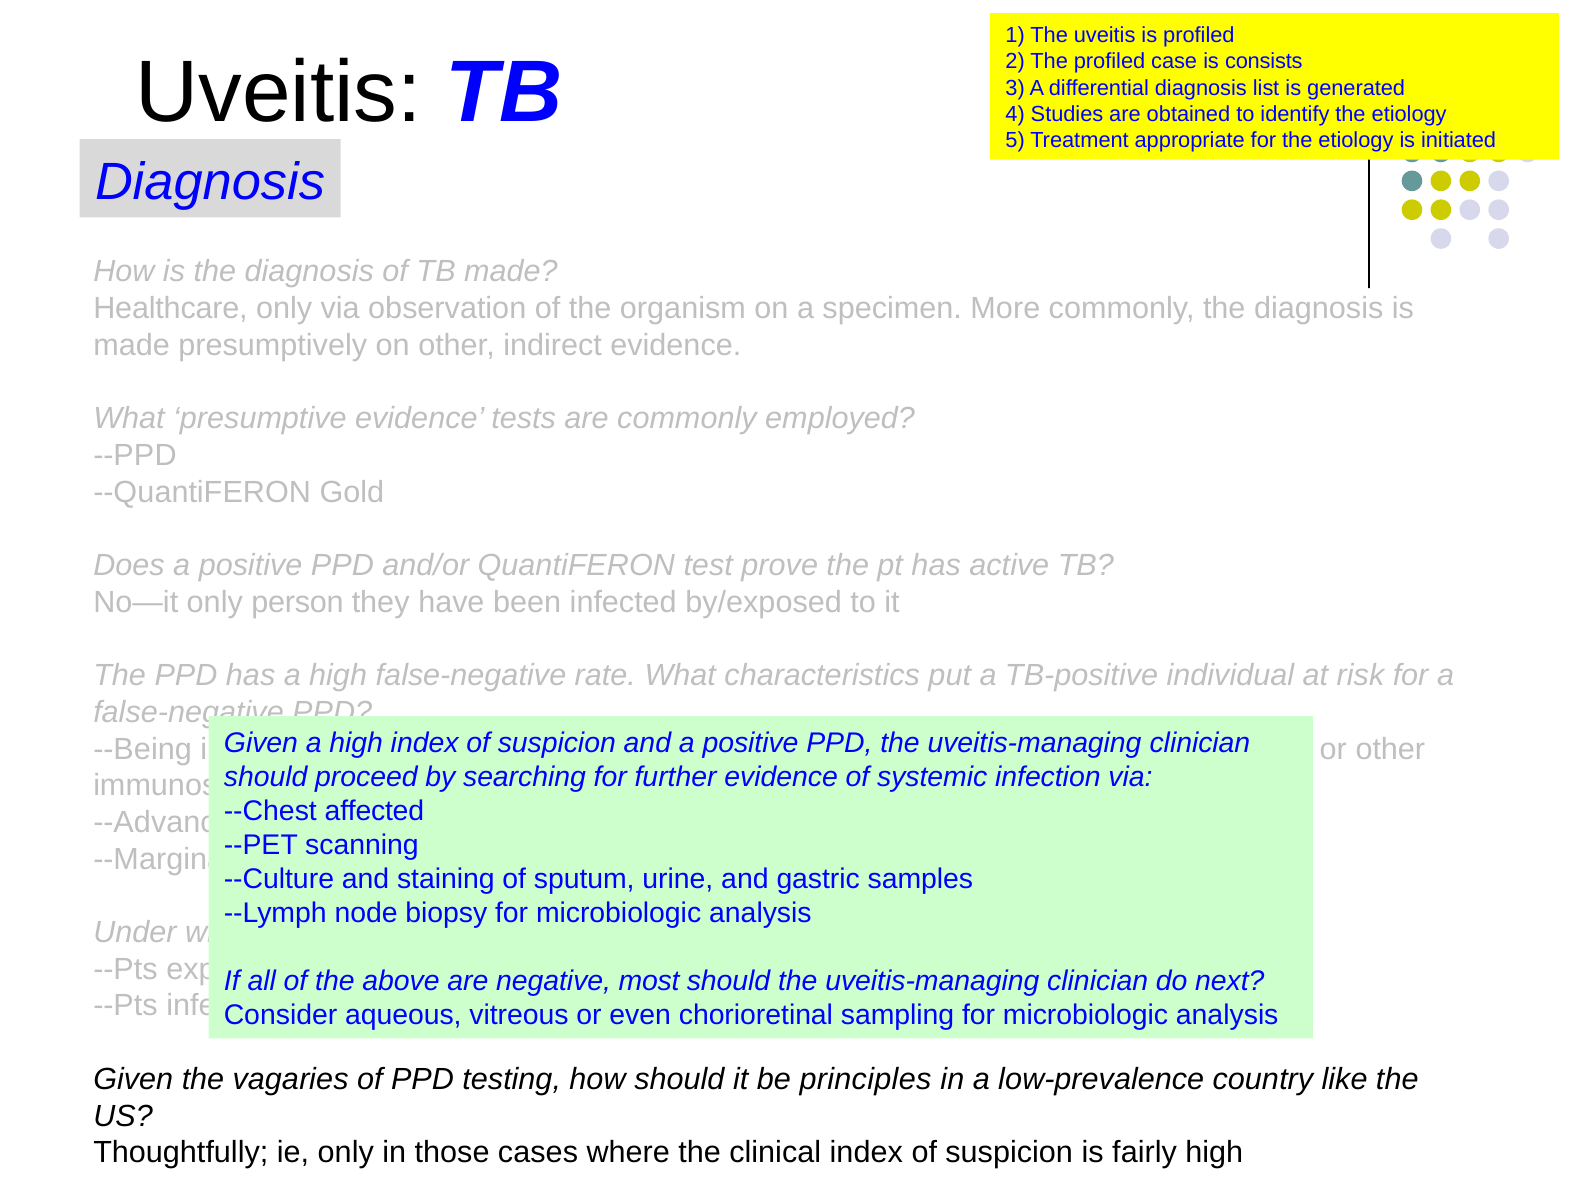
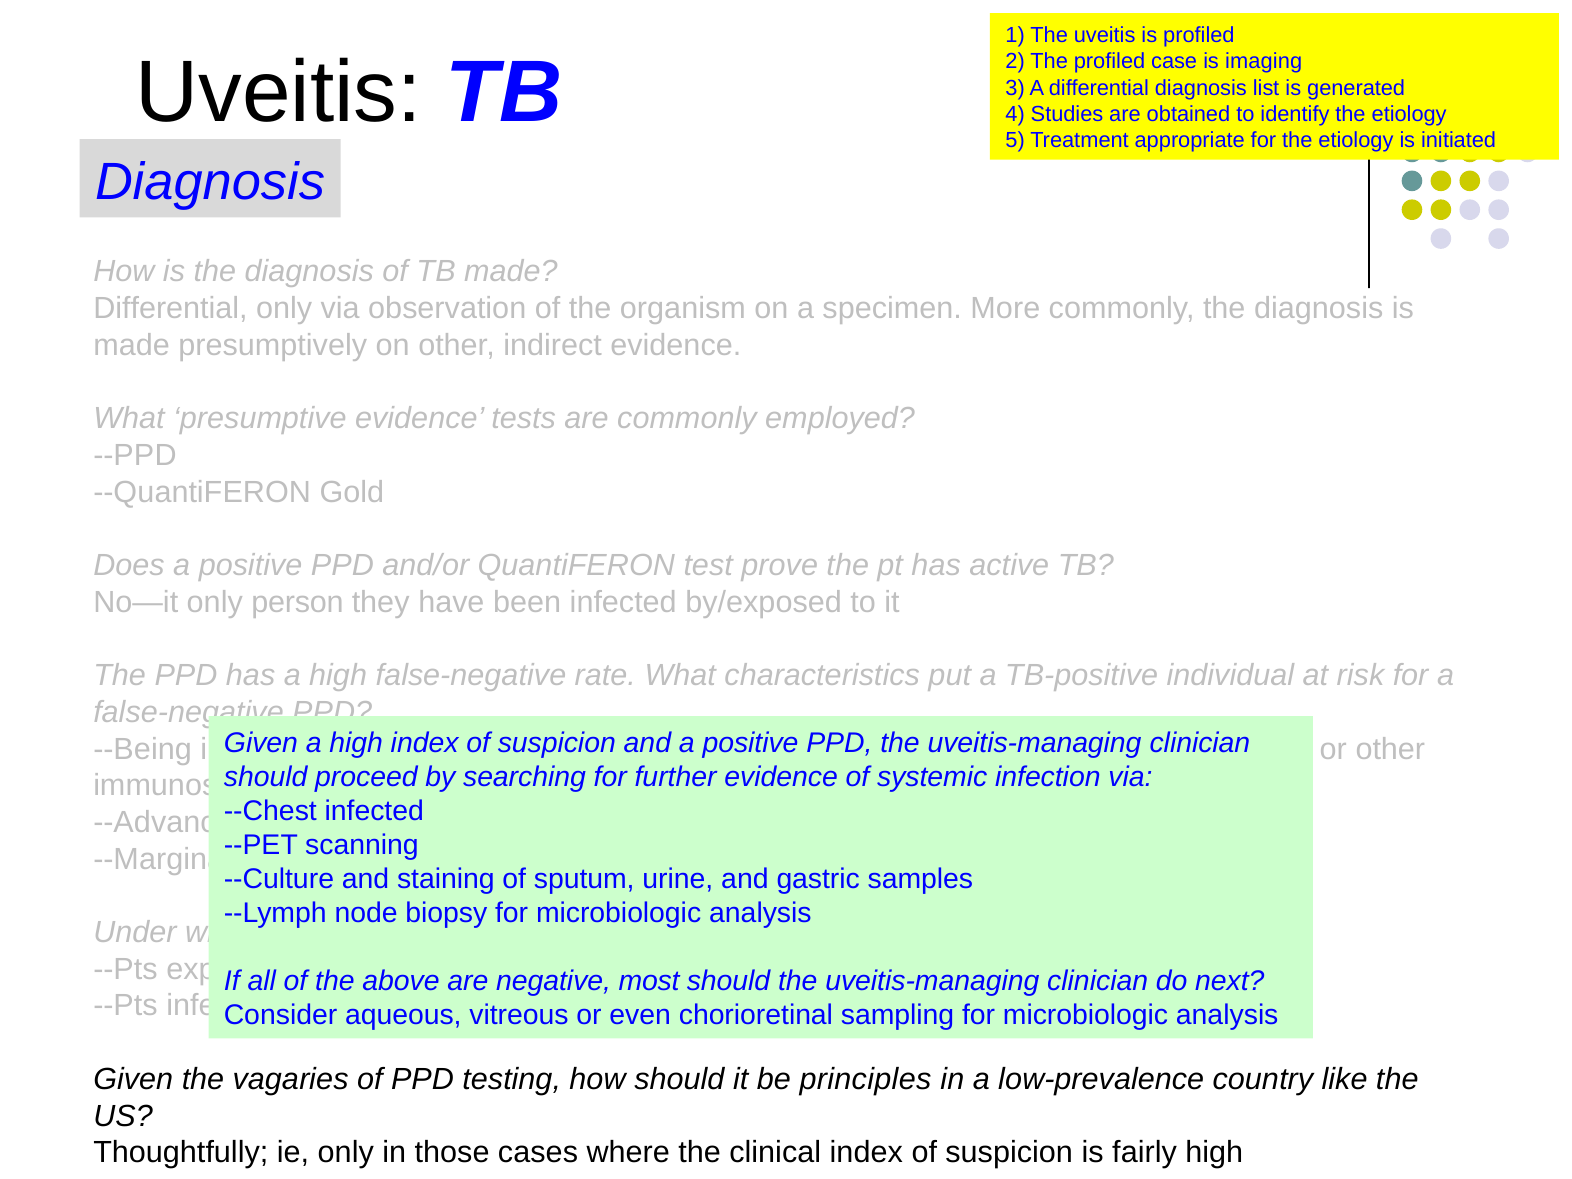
consists: consists -> imaging (1264, 62)
Healthcare: Healthcare -> Differential (170, 309)
affected: affected -> infected (374, 811)
